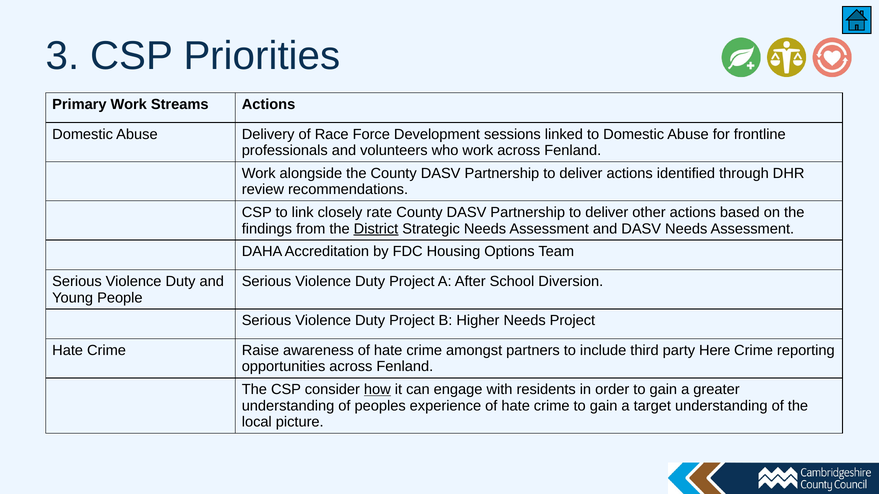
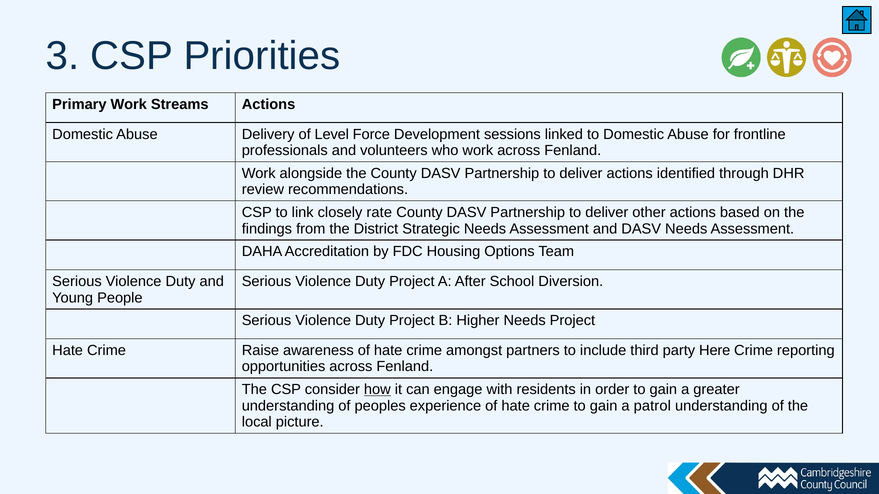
Race: Race -> Level (332, 134)
District underline: present -> none (376, 229)
target: target -> patrol (652, 406)
